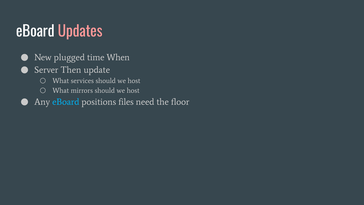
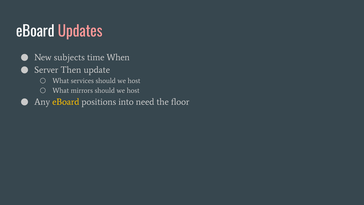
plugged: plugged -> subjects (69, 57)
eBoard colour: light blue -> yellow (66, 102)
files: files -> into (126, 102)
